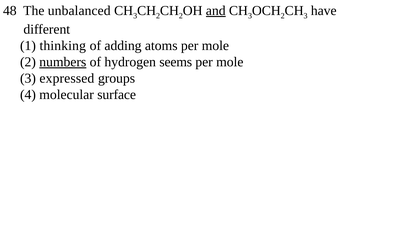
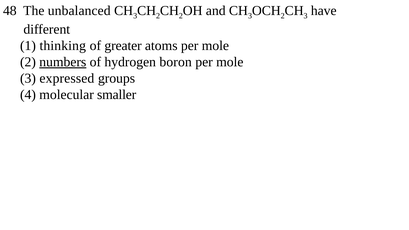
and underline: present -> none (216, 11)
adding: adding -> greater (123, 46)
seems: seems -> boron (176, 62)
surface: surface -> smaller (117, 95)
